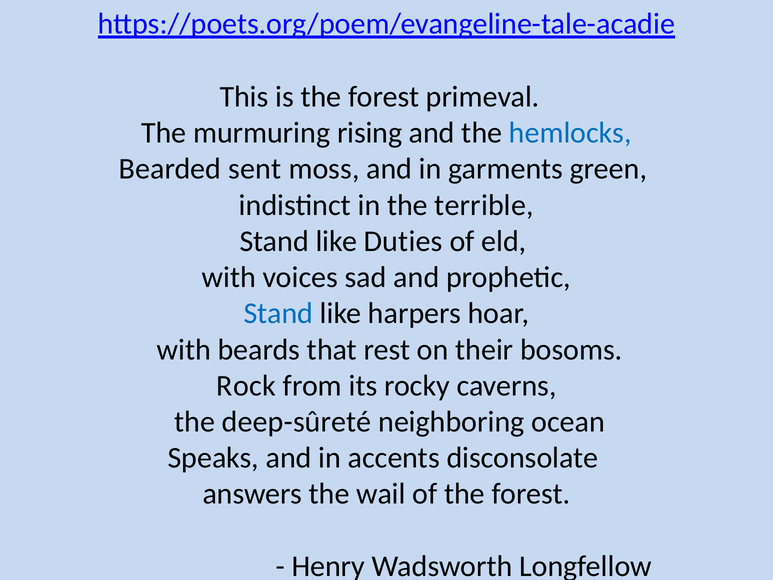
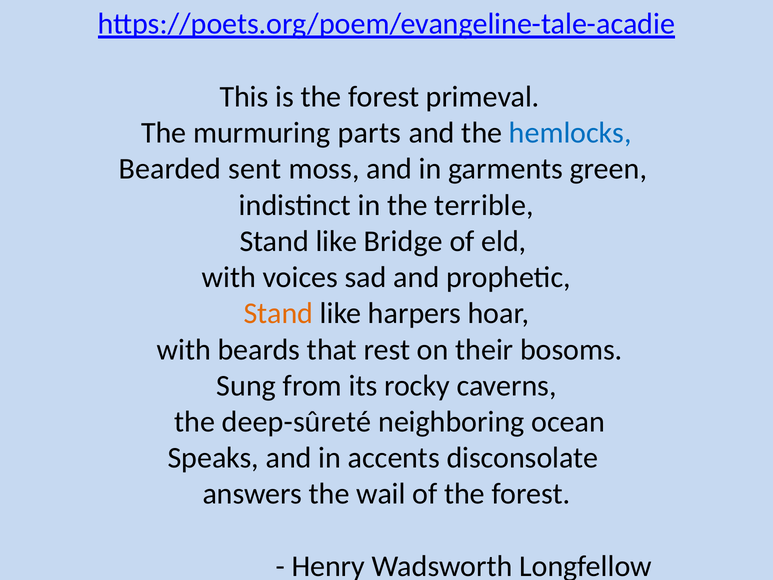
rising: rising -> parts (369, 133)
Duties: Duties -> Bridge (403, 241)
Stand colour: blue -> orange (278, 313)
Rock: Rock -> Sung (246, 386)
